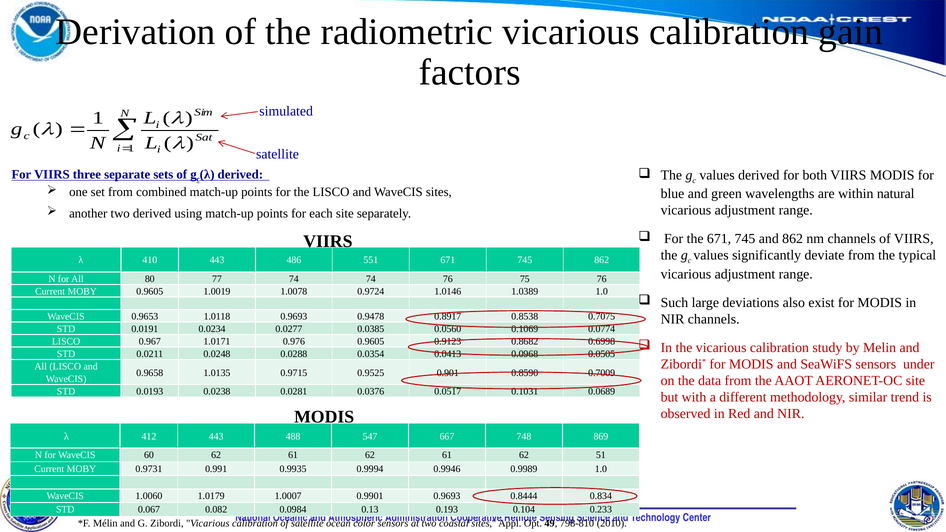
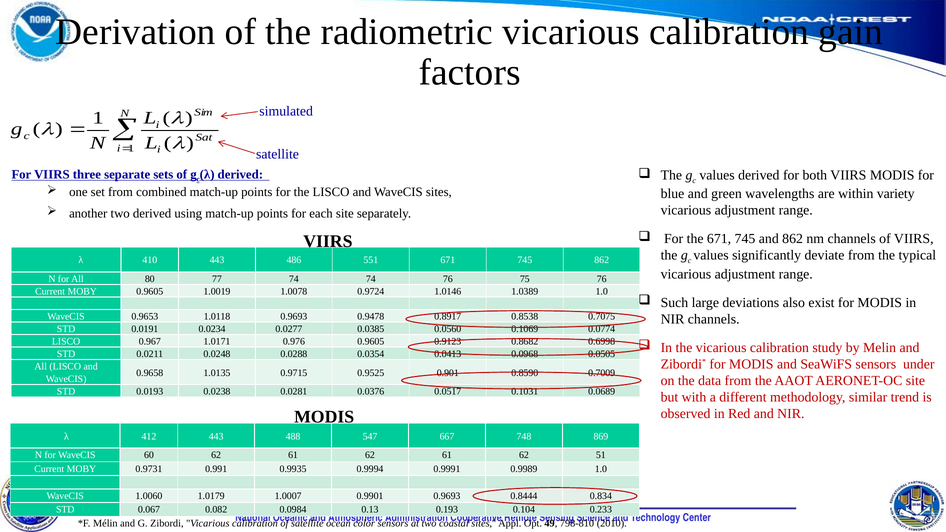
natural: natural -> variety (896, 194)
0.9946: 0.9946 -> 0.9991 (447, 469)
